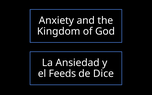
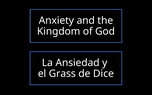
Feeds: Feeds -> Grass (62, 74)
